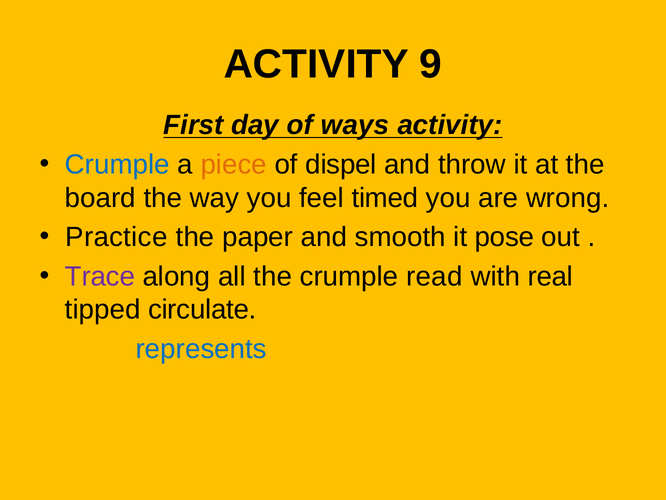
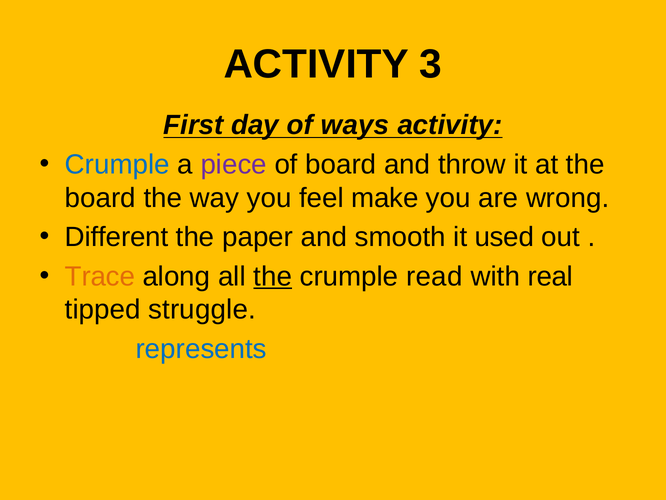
9: 9 -> 3 (431, 64)
piece colour: orange -> purple (234, 164)
of dispel: dispel -> board (341, 164)
feel timed: timed -> make (385, 198)
Practice: Practice -> Different (117, 237)
pose: pose -> used (504, 237)
Trace colour: purple -> orange (100, 276)
the underline: none -> present (273, 276)
tipped circulate: circulate -> struggle (202, 309)
